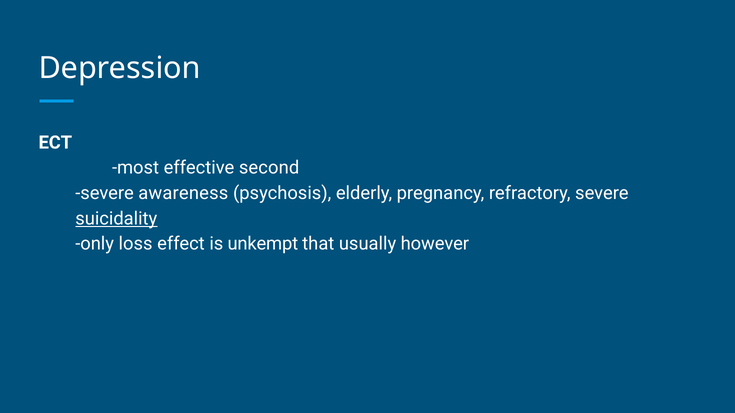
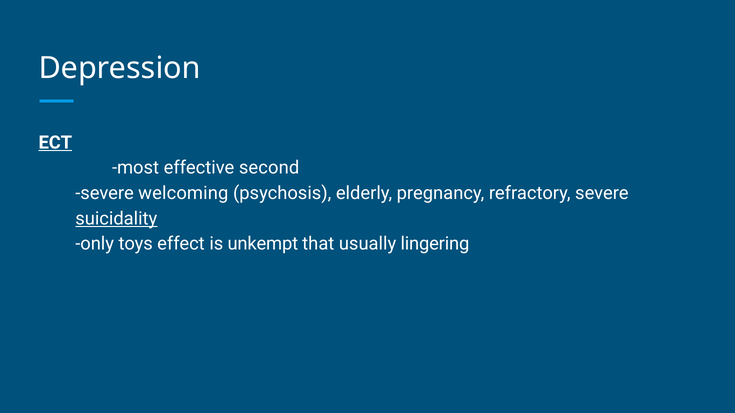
ECT underline: none -> present (55, 143)
awareness: awareness -> welcoming (183, 193)
loss: loss -> toys (136, 244)
however: however -> lingering (435, 244)
